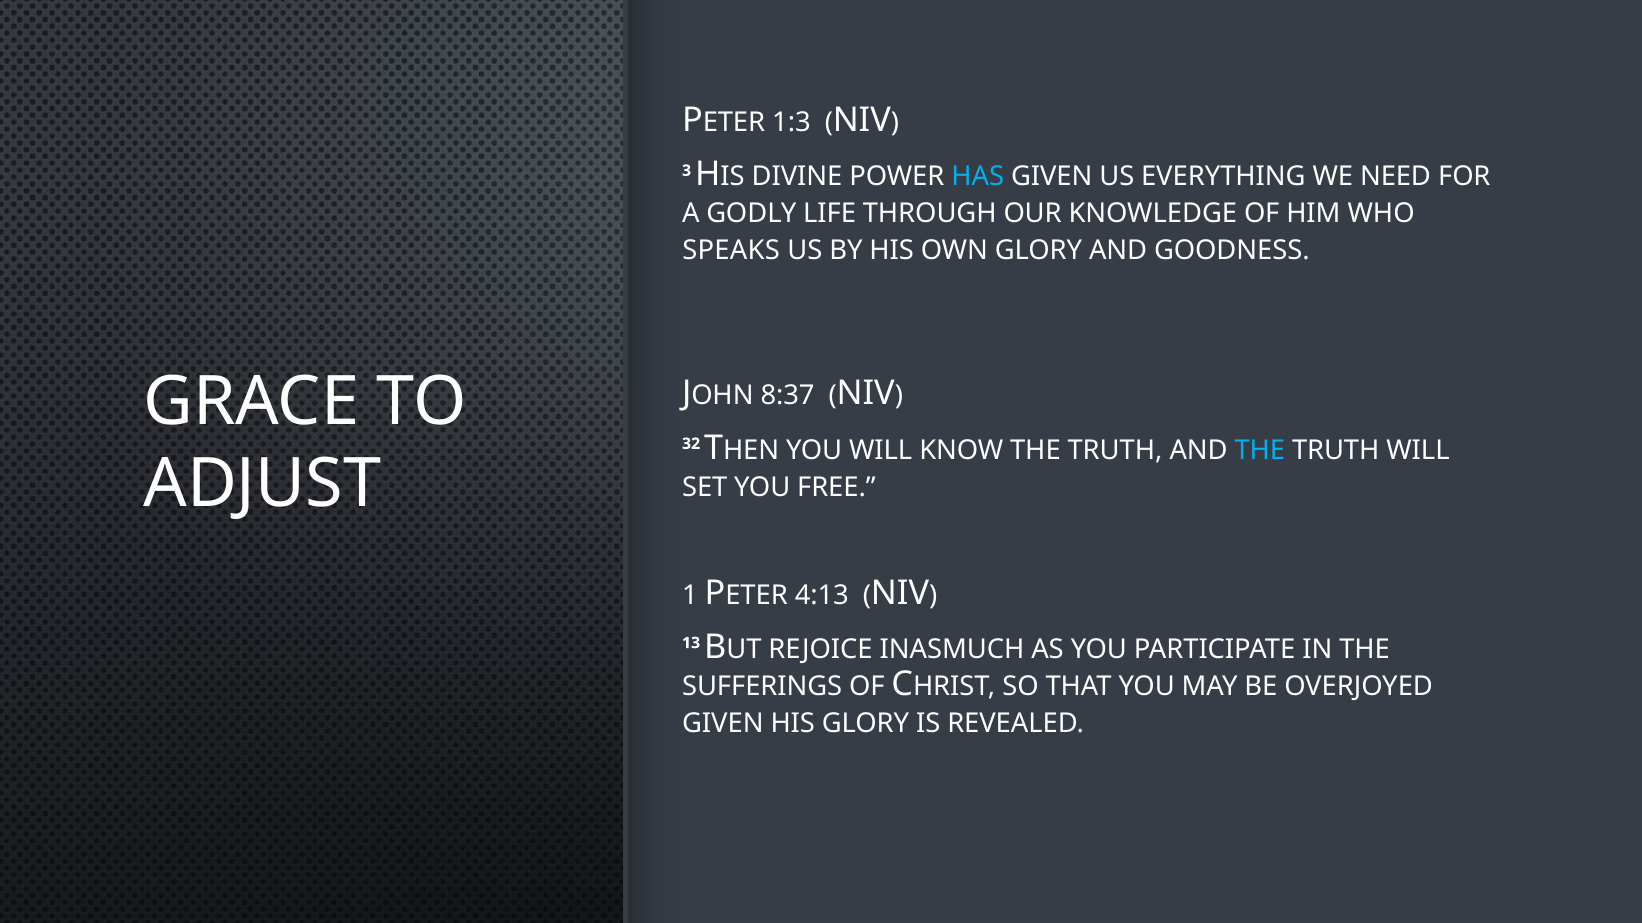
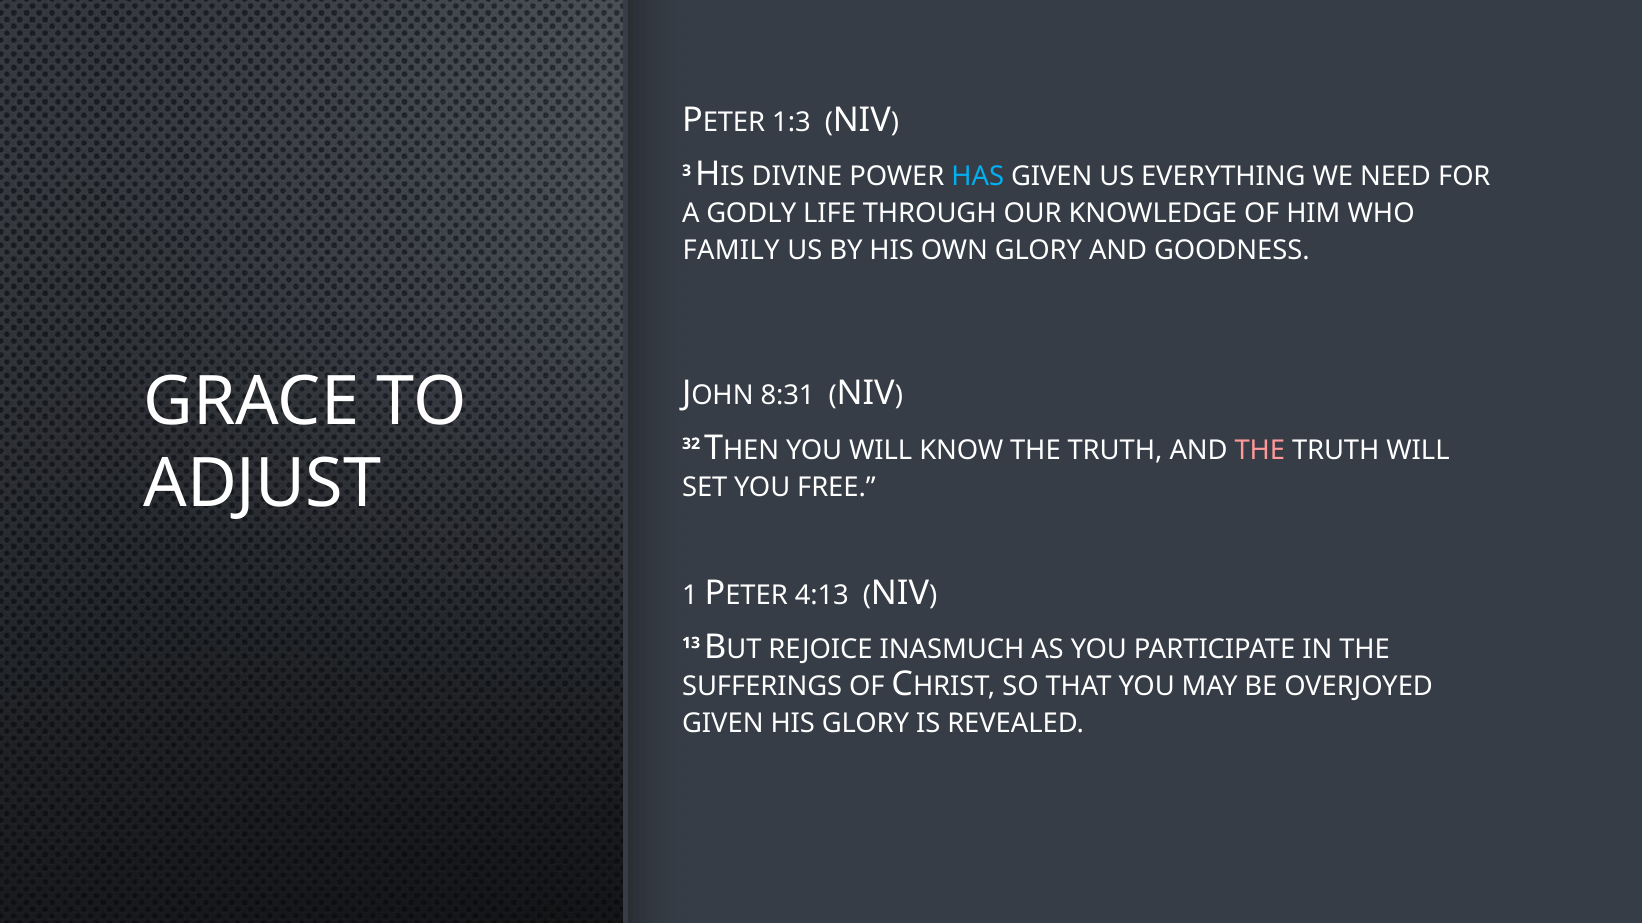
SPEAKS: SPEAKS -> FAMILY (731, 251)
8:37: 8:37 -> 8:31 (788, 396)
THE colour: light blue -> pink (1260, 450)
